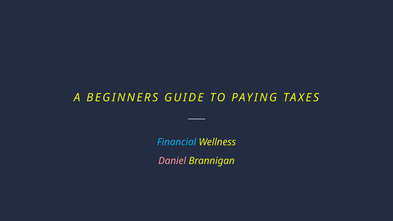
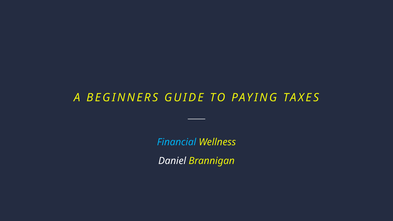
Daniel colour: pink -> white (172, 161)
